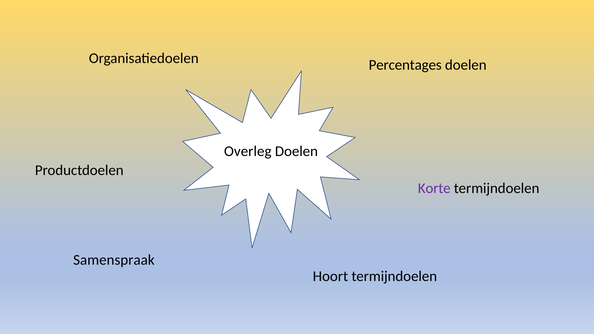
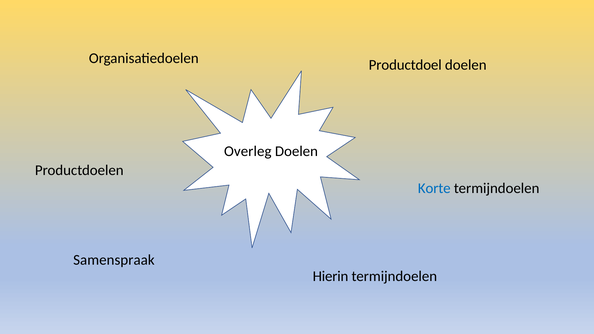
Percentages: Percentages -> Productdoel (405, 65)
Korte colour: purple -> blue (434, 188)
Hoort: Hoort -> Hierin (331, 276)
